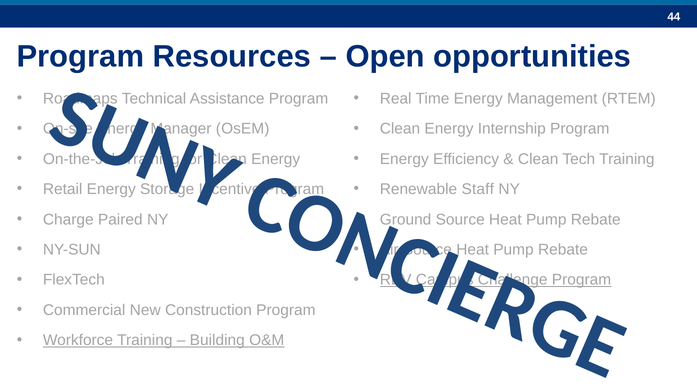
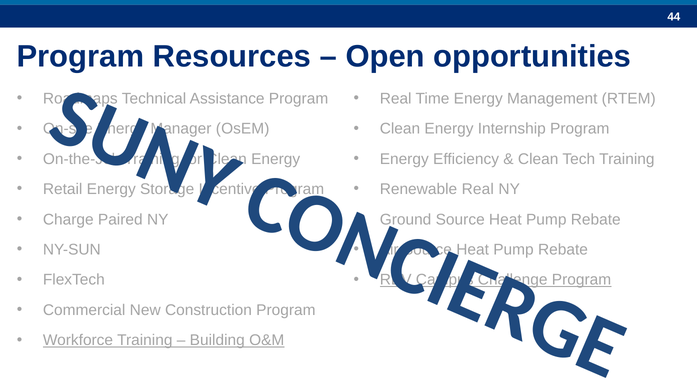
Renewable Staff: Staff -> Real (478, 189)
